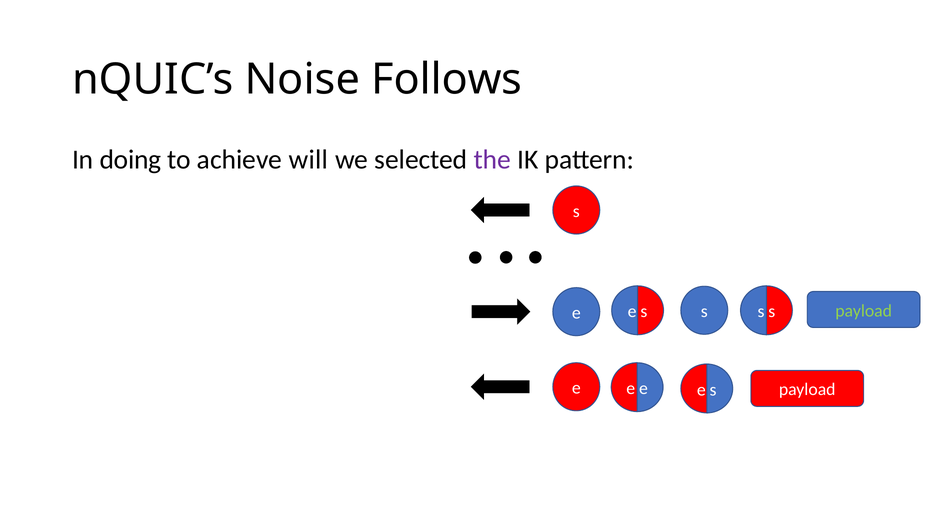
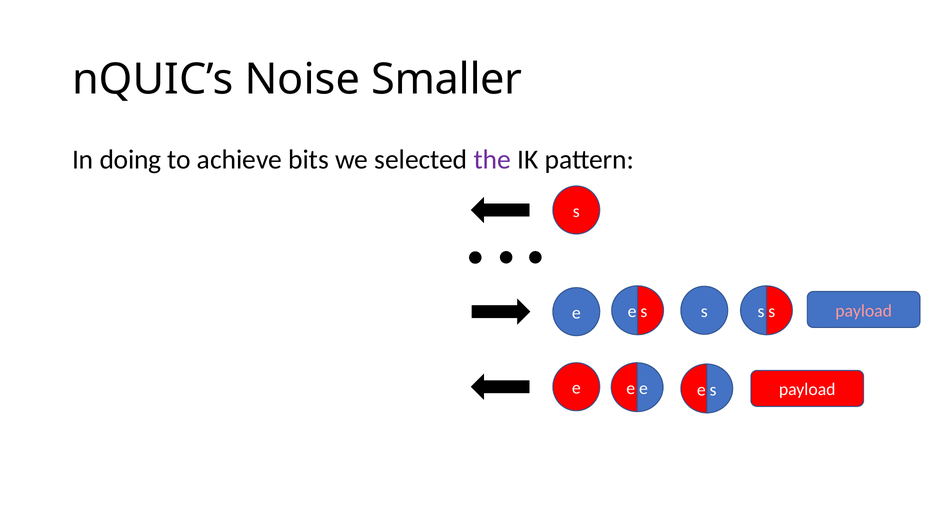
Follows: Follows -> Smaller (447, 79)
will: will -> bits (308, 160)
payload colour: light green -> pink (864, 311)
